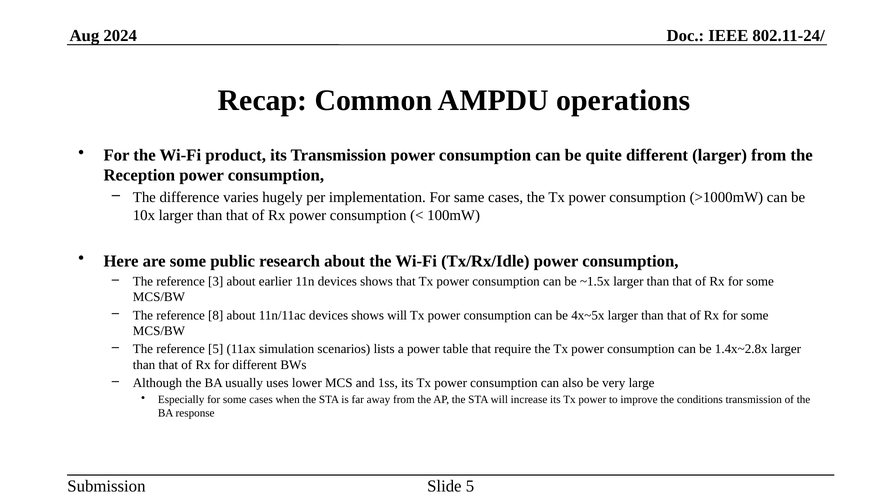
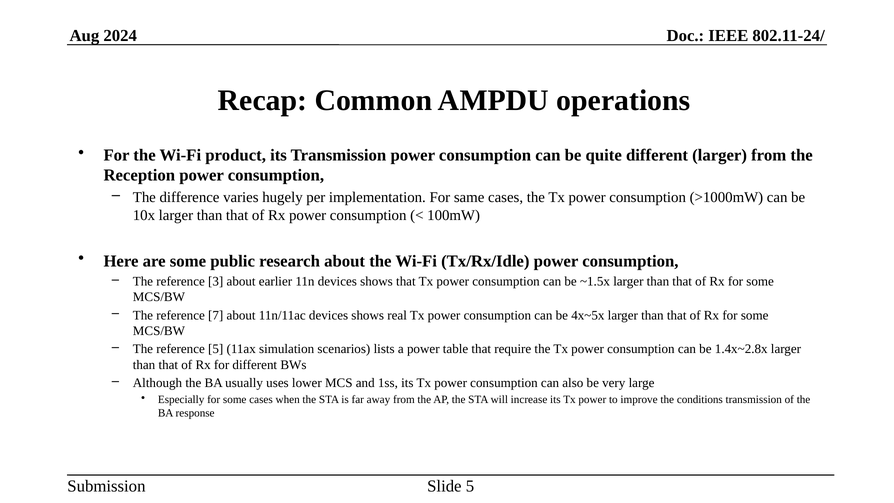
8: 8 -> 7 (216, 315)
shows will: will -> real (397, 315)
